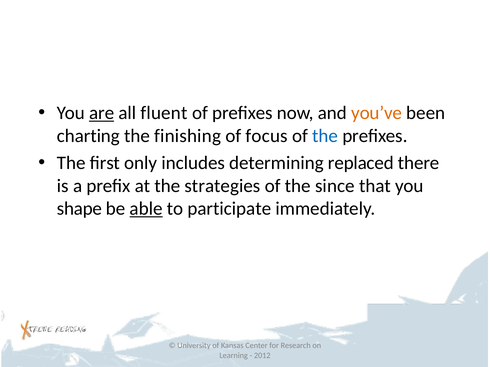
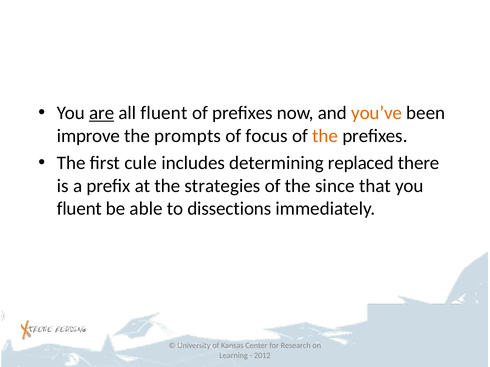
charting: charting -> improve (88, 136)
finishing: finishing -> prompts (188, 136)
the colour: blue -> orange (325, 136)
only: only -> cule (141, 163)
shape: shape -> fluent (79, 209)
able underline: present -> none (146, 209)
participate: participate -> dissections (229, 209)
